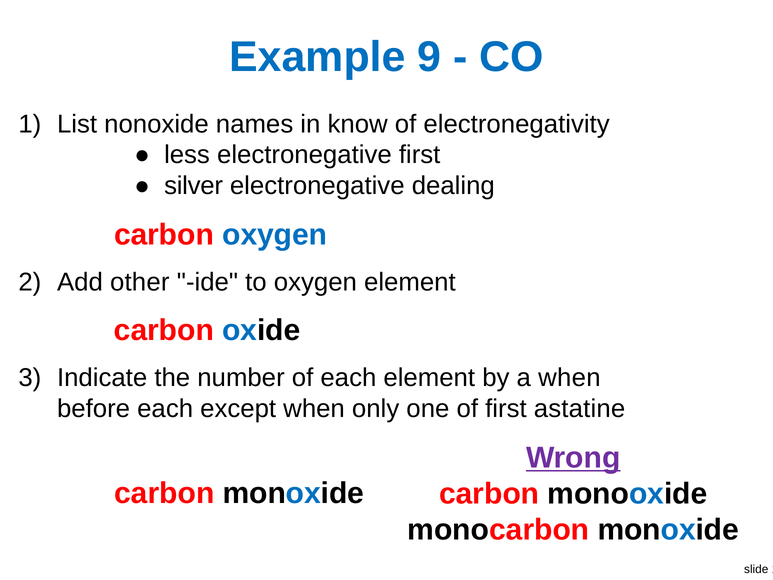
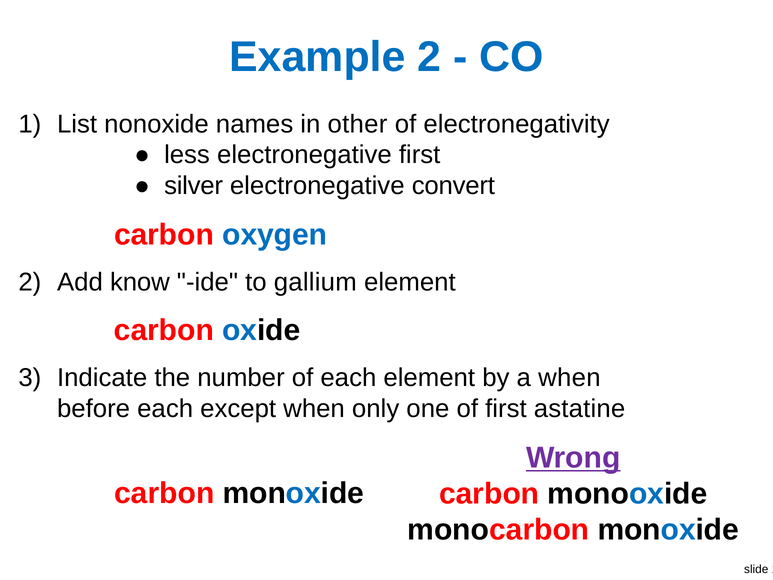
Example 9: 9 -> 2 (429, 57)
know: know -> other (357, 124)
dealing: dealing -> convert (453, 186)
other: other -> know (140, 282)
to oxygen: oxygen -> gallium (315, 282)
